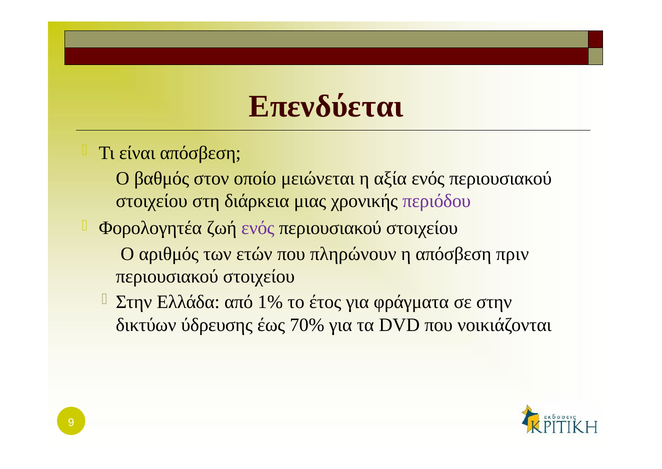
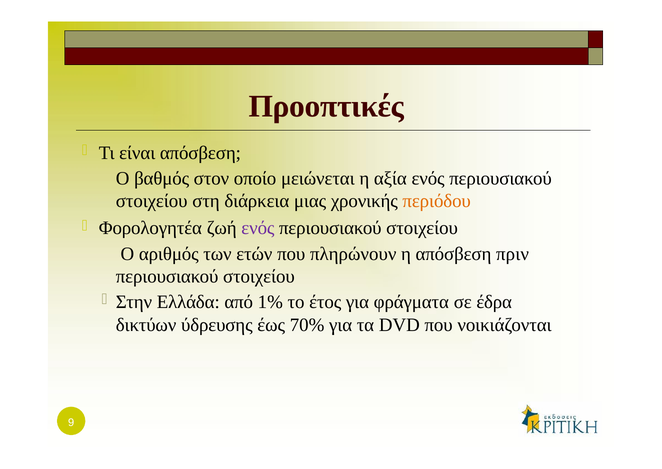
Επενδύεται: Επενδύεται -> Προοπτικές (326, 106)
περιόδου colour: purple -> orange (437, 201)
σε στην: στην -> έδρα (494, 302)
